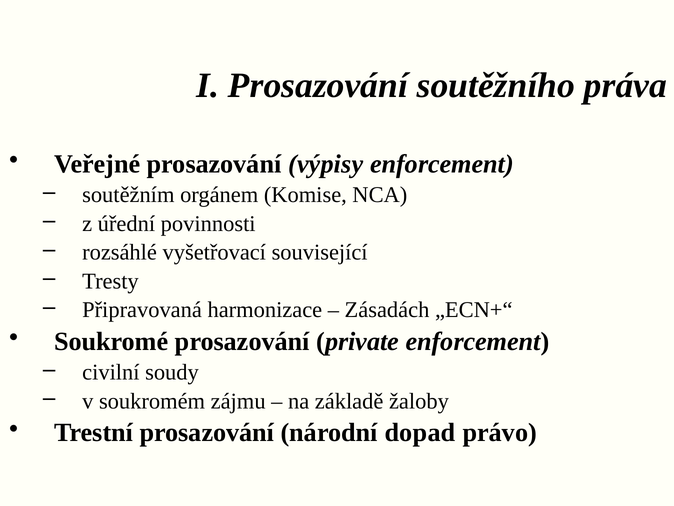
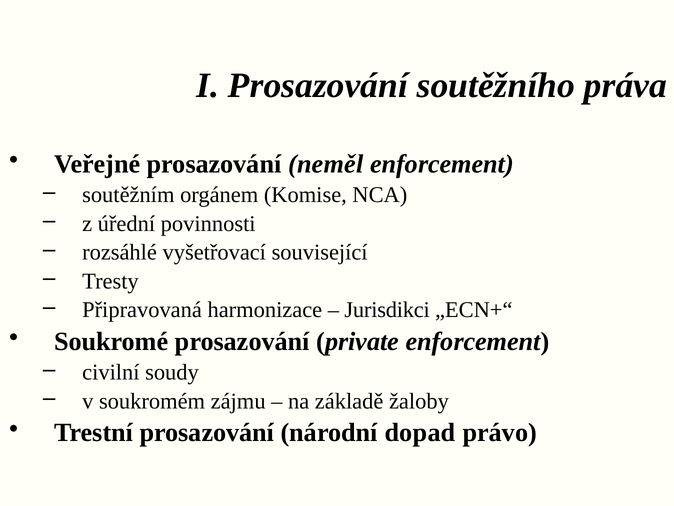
výpisy: výpisy -> neměl (326, 164)
Zásadách: Zásadách -> Jurisdikci (387, 310)
